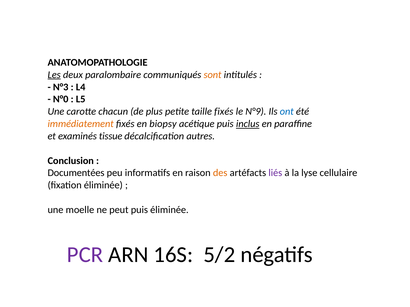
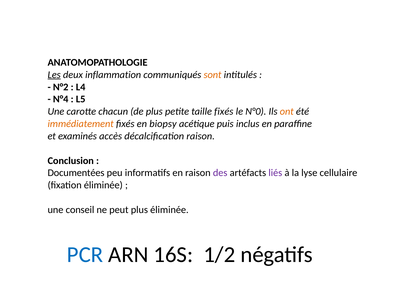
paralombaire: paralombaire -> inflammation (113, 75)
N°3: N°3 -> N°2 (61, 87)
N°0: N°0 -> N°4 (61, 99)
N°9: N°9 -> N°0 (256, 112)
ont colour: blue -> orange (287, 112)
inclus underline: present -> none (248, 124)
tissue: tissue -> accès (111, 136)
décalcification autres: autres -> raison (201, 136)
des colour: orange -> purple (220, 173)
moelle: moelle -> conseil (80, 210)
peut puis: puis -> plus (139, 210)
PCR colour: purple -> blue (85, 255)
5/2: 5/2 -> 1/2 (219, 255)
